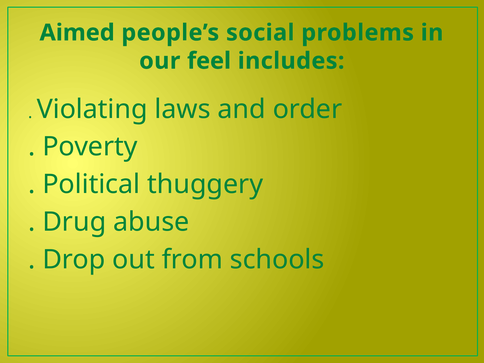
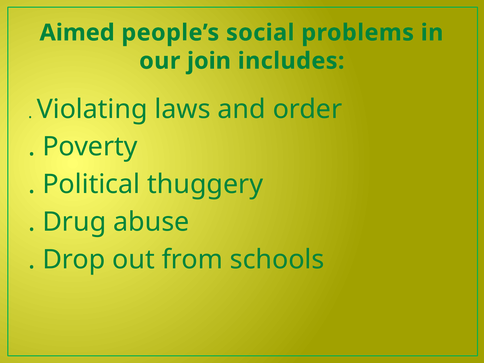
feel: feel -> join (209, 61)
